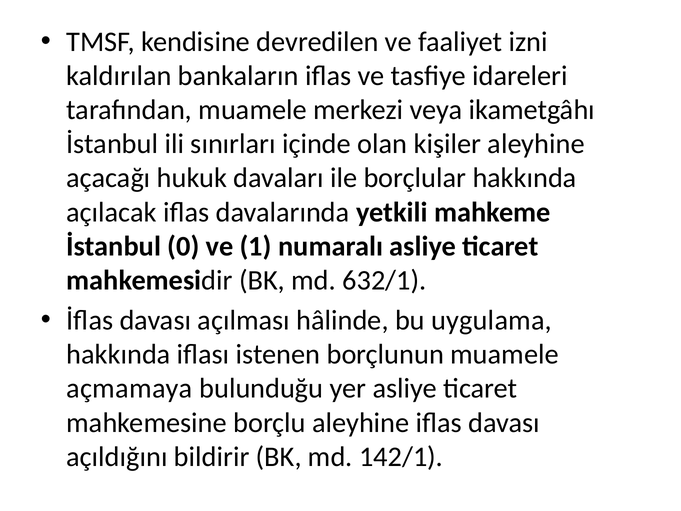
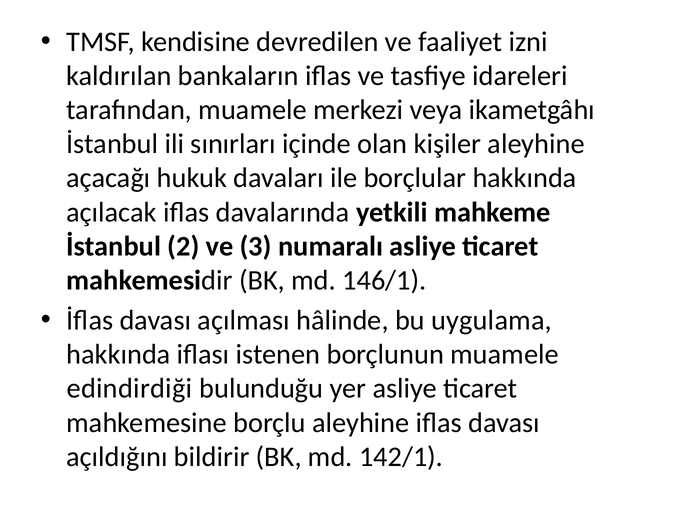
0: 0 -> 2 (183, 246)
1: 1 -> 3 (256, 246)
632/1: 632/1 -> 146/1 (384, 280)
açmamaya: açmamaya -> edindirdiği (129, 388)
